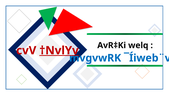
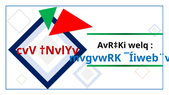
†NvlYv underline: present -> none (59, 51)
